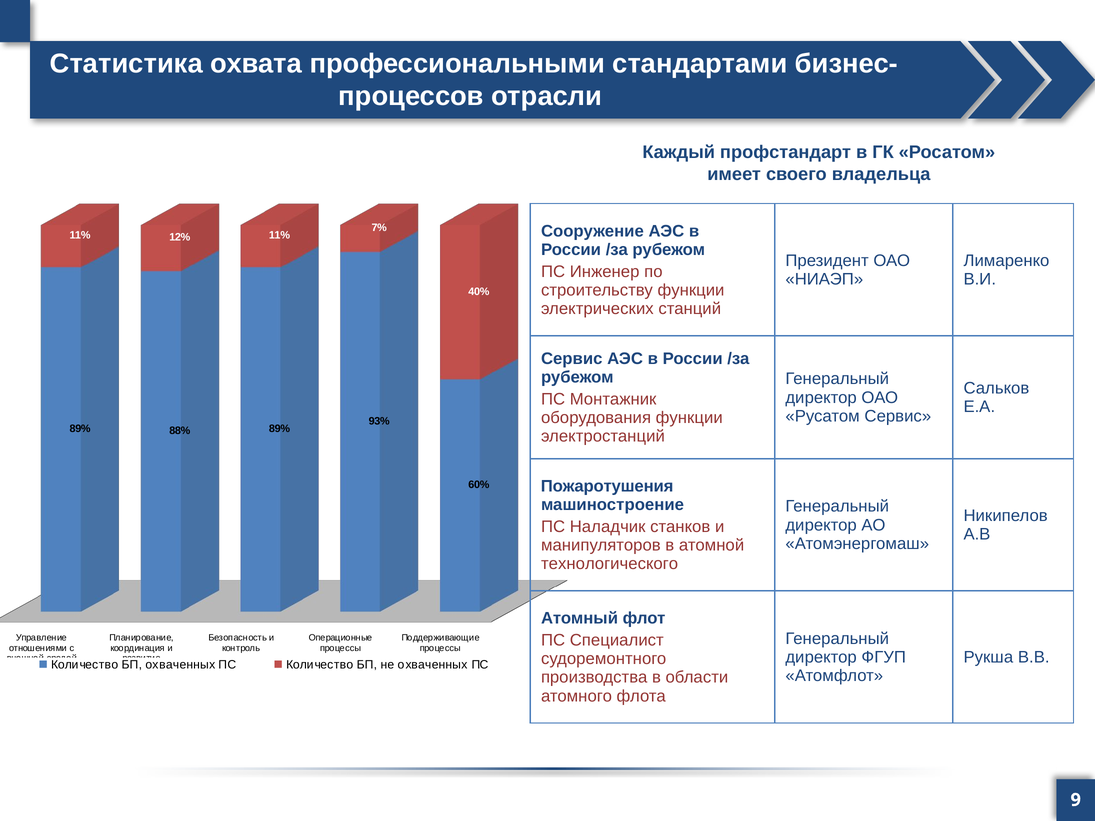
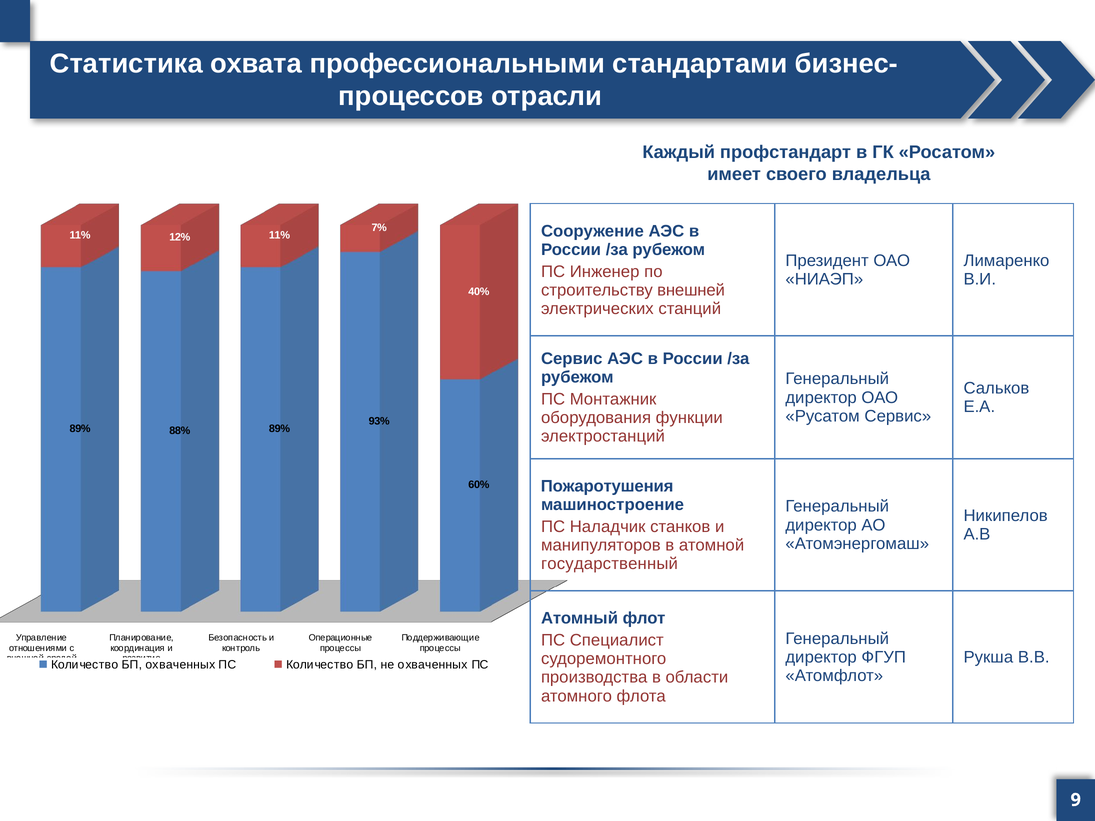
строительству функции: функции -> внешней (691, 290)
технологического: технологического -> государственный (610, 564)
